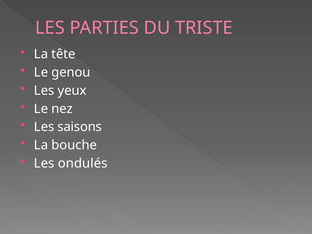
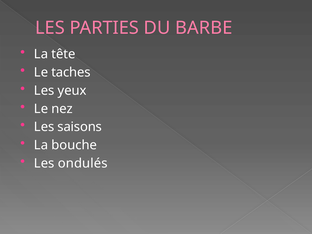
TRISTE: TRISTE -> BARBE (204, 28)
genou: genou -> taches (71, 72)
